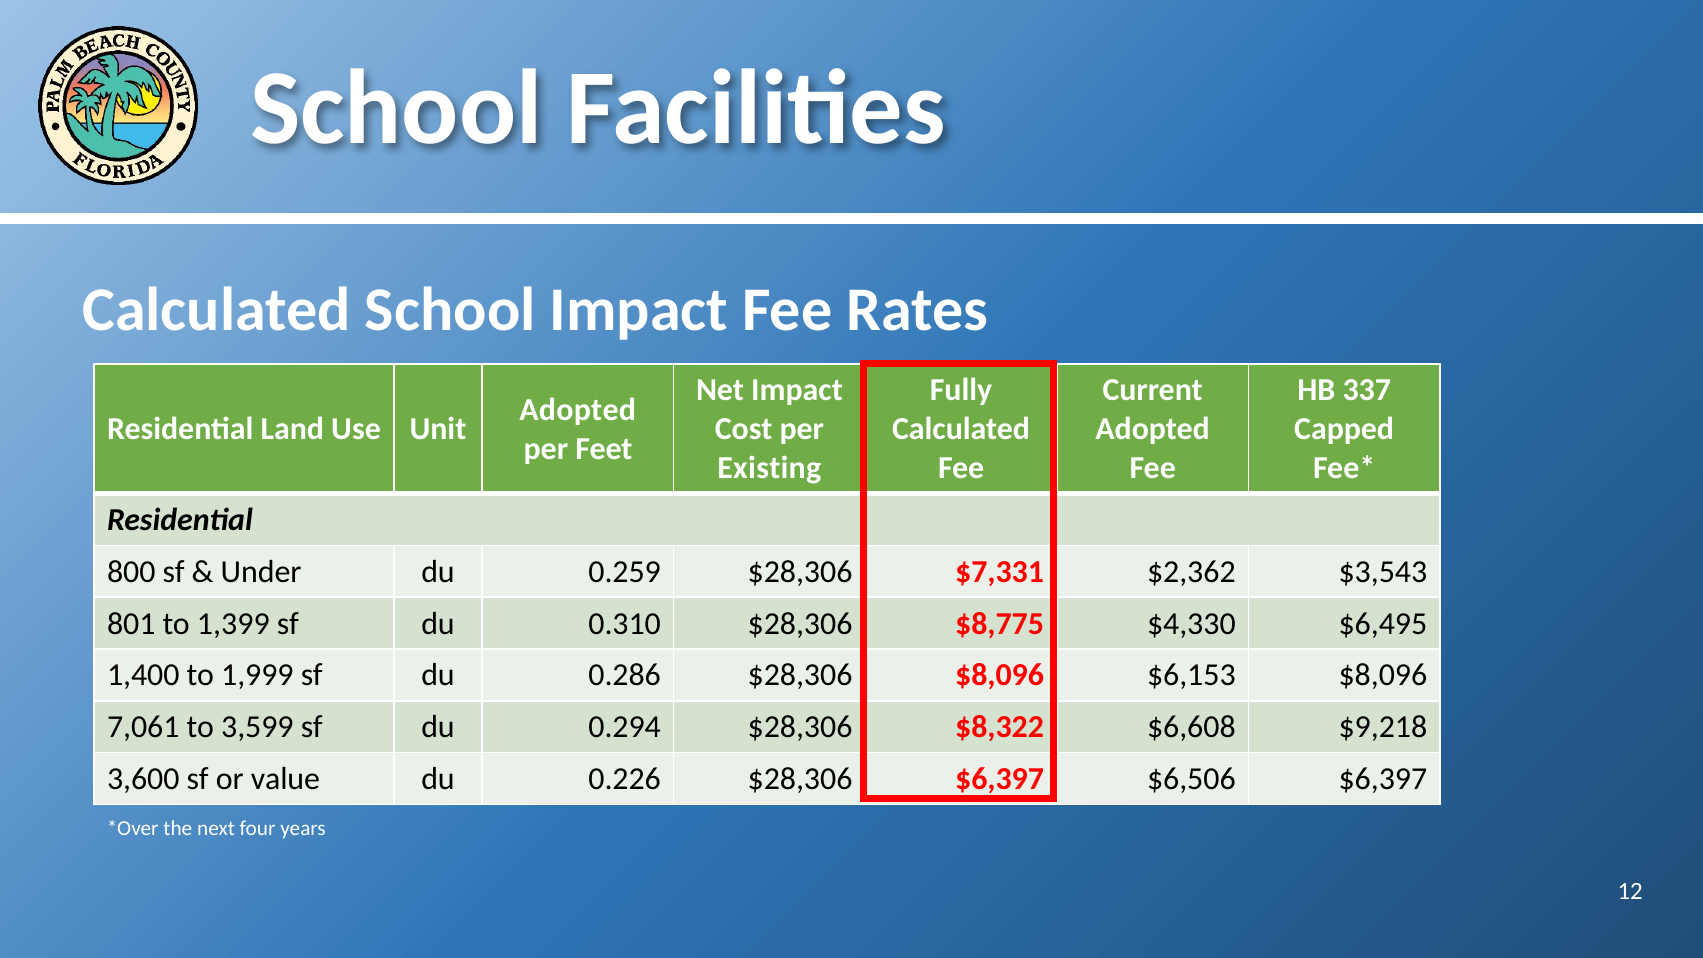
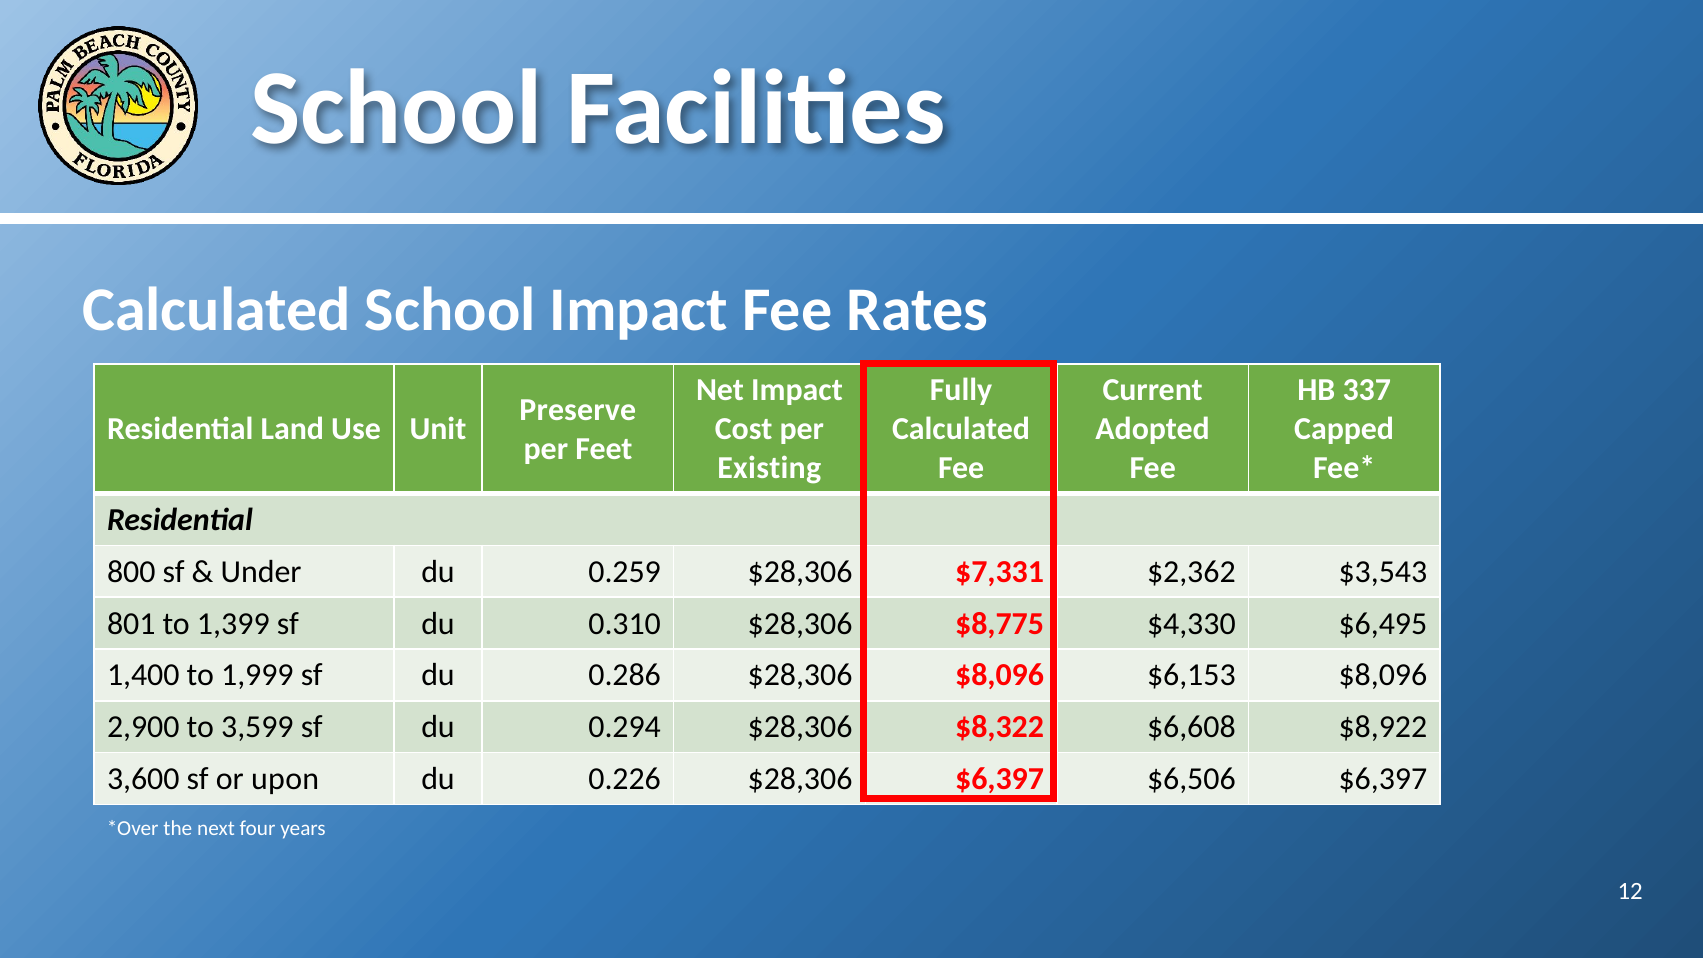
Adopted: Adopted -> Preserve (578, 410)
7,061: 7,061 -> 2,900 (143, 727)
$9,218: $9,218 -> $8,922 (1383, 727)
value: value -> upon (285, 779)
